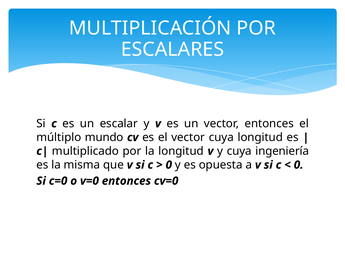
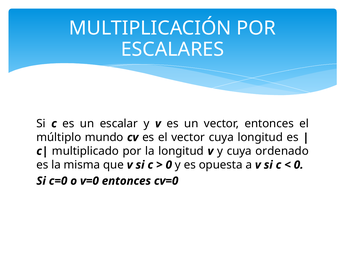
ingeniería: ingeniería -> ordenado (282, 152)
